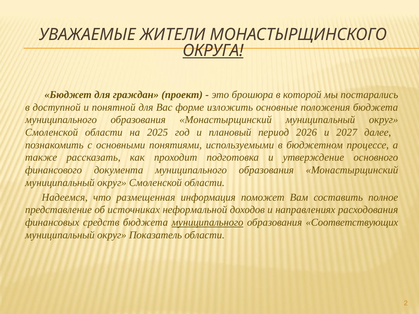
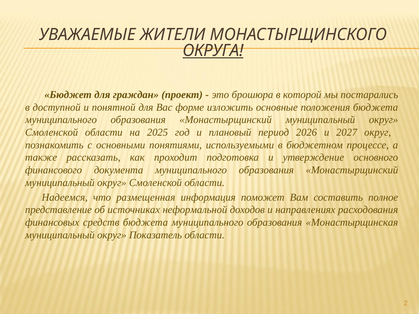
2027 далее: далее -> округ (378, 132)
муниципального underline: present -> none (207, 223)
Соответствующих: Соответствующих -> Монастырщинская (352, 223)
